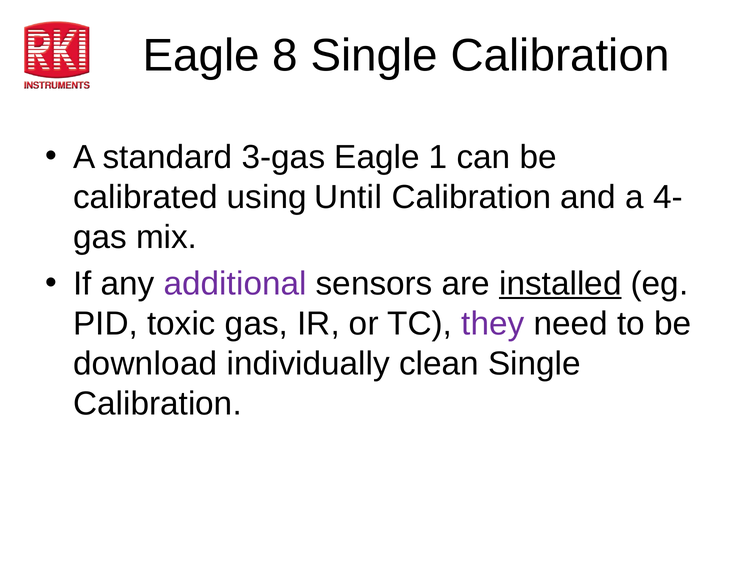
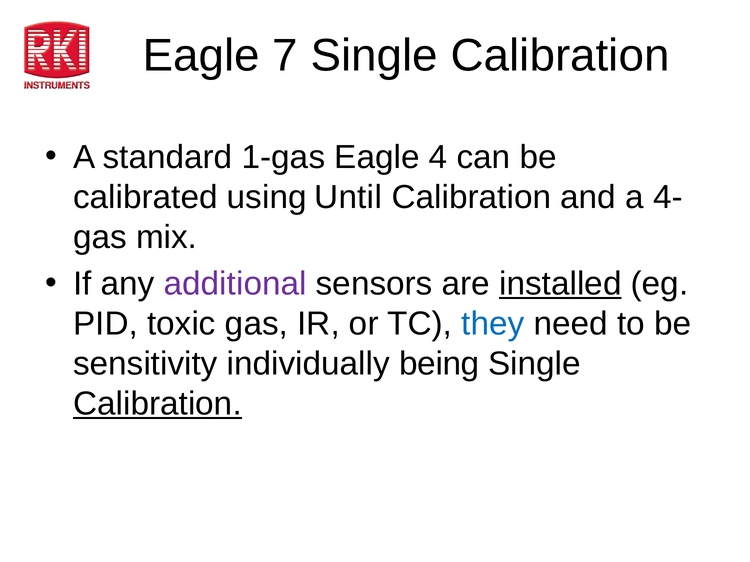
8: 8 -> 7 (285, 56)
3-gas: 3-gas -> 1-gas (283, 157)
1: 1 -> 4 (438, 157)
they colour: purple -> blue (493, 324)
download: download -> sensitivity (145, 364)
clean: clean -> being (439, 364)
Calibration underline: none -> present (157, 404)
